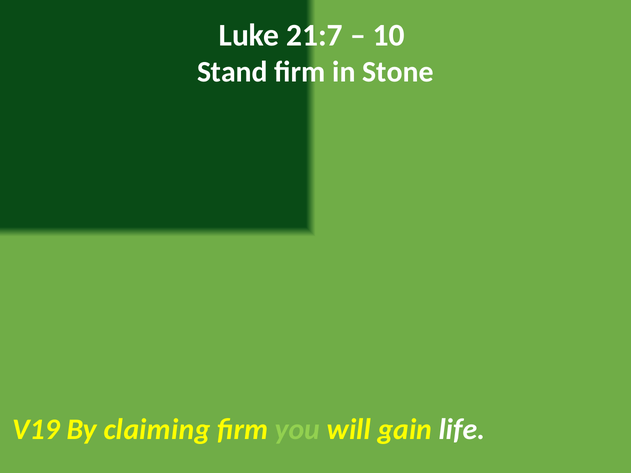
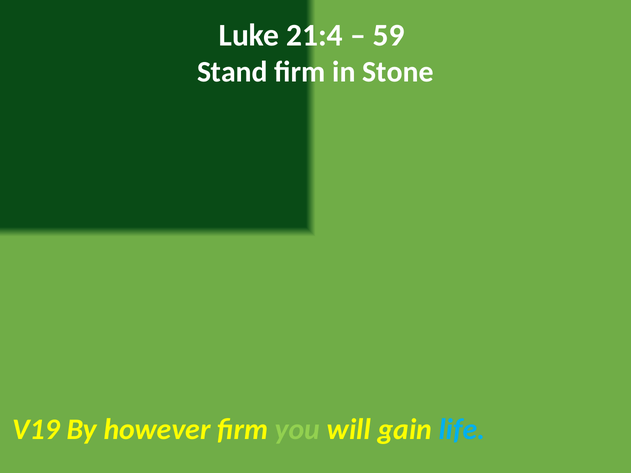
21:7: 21:7 -> 21:4 (315, 35)
10: 10 -> 59 (389, 35)
claiming: claiming -> however (157, 429)
life colour: white -> light blue (462, 429)
